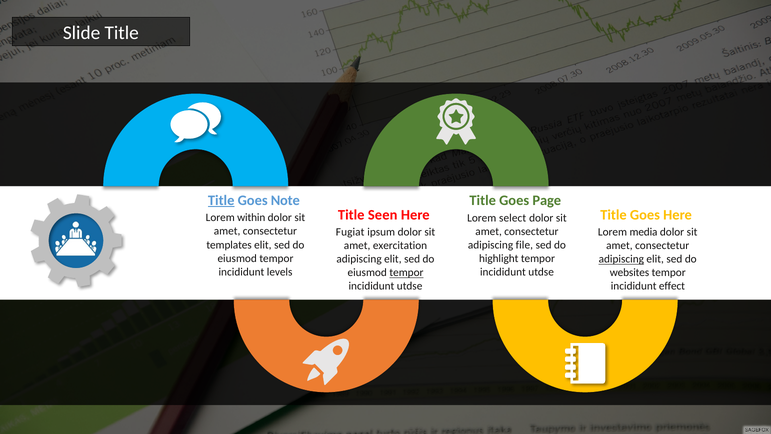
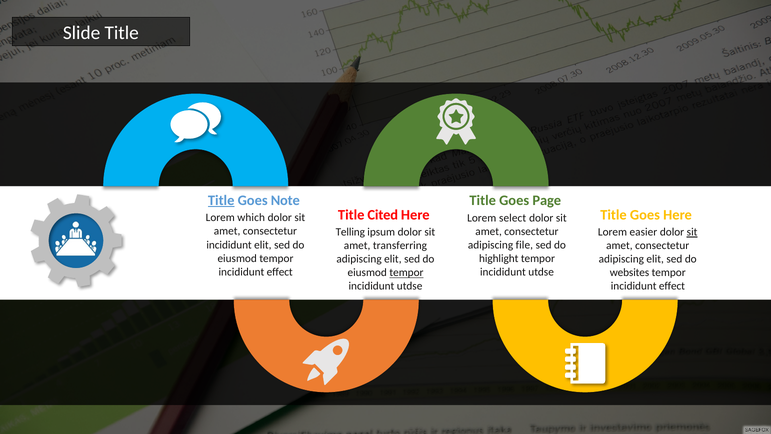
Seen: Seen -> Cited (383, 215)
within: within -> which (251, 218)
Fugiat: Fugiat -> Telling (350, 232)
media: media -> easier (643, 232)
sit underline: none -> present (692, 232)
templates: templates -> incididunt (229, 245)
exercitation: exercitation -> transferring (400, 246)
adipiscing underline: present -> none (621, 259)
levels: levels -> effect (280, 272)
